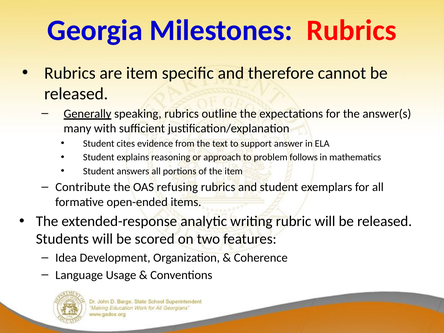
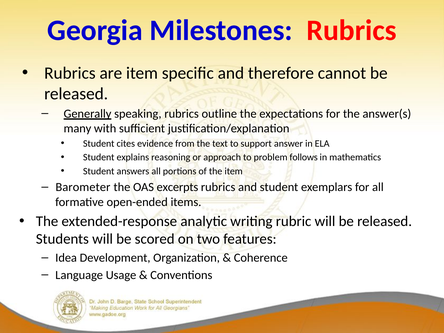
Contribute: Contribute -> Barometer (83, 187)
refusing: refusing -> excerpts (177, 187)
